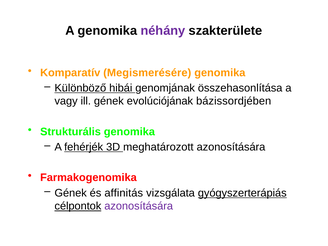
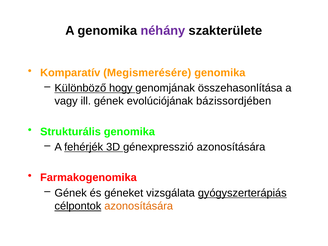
hibái: hibái -> hogy (121, 88)
meghatározott: meghatározott -> génexpresszió (158, 147)
affinitás: affinitás -> géneket (124, 193)
azonosítására colour: purple -> orange (139, 206)
